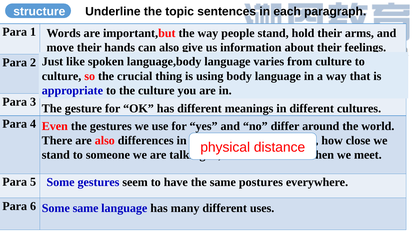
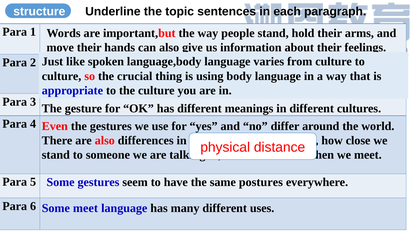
Some same: same -> meet (85, 209)
